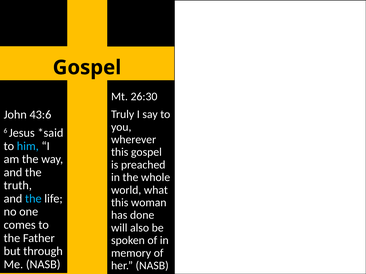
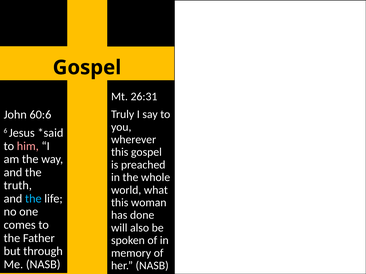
26:30: 26:30 -> 26:31 (144, 97)
43:6: 43:6 -> 60:6 (40, 115)
him colour: light blue -> pink (28, 146)
